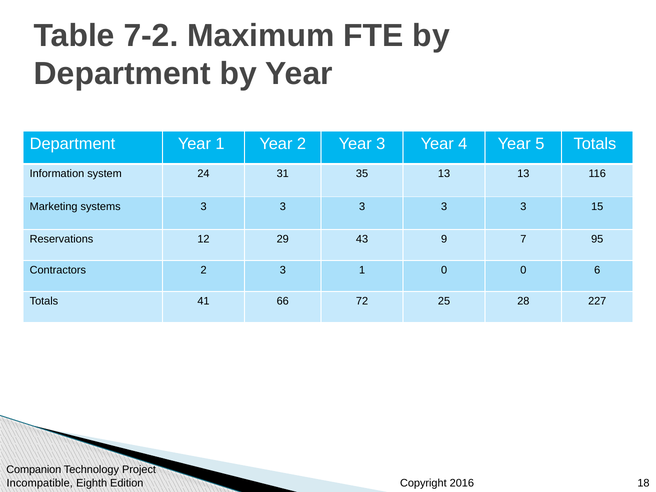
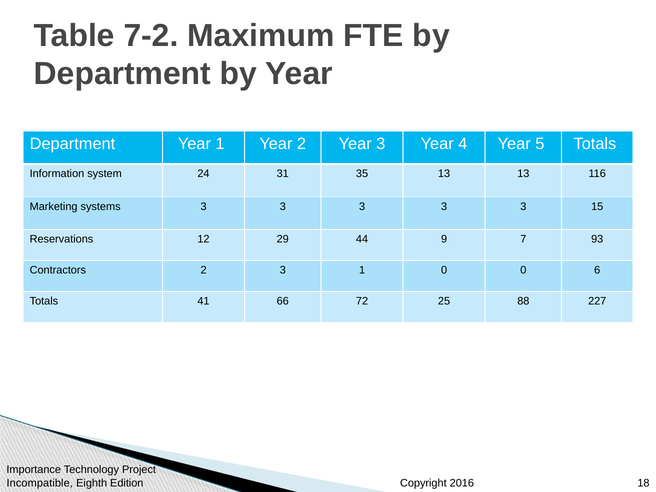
43: 43 -> 44 (362, 239)
95: 95 -> 93 (597, 239)
28: 28 -> 88 (523, 301)
Companion: Companion -> Importance (34, 470)
